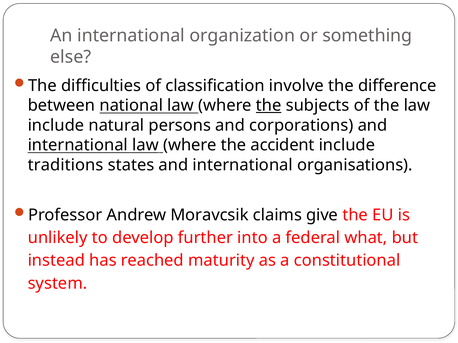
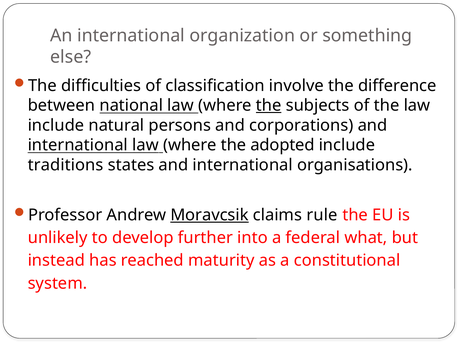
accident: accident -> adopted (283, 145)
Moravcsik underline: none -> present (209, 215)
give: give -> rule (322, 215)
